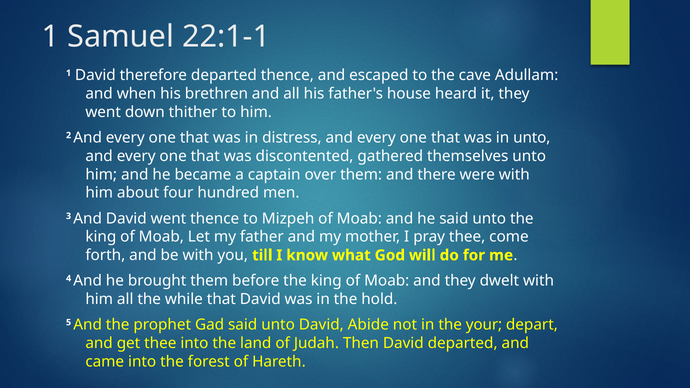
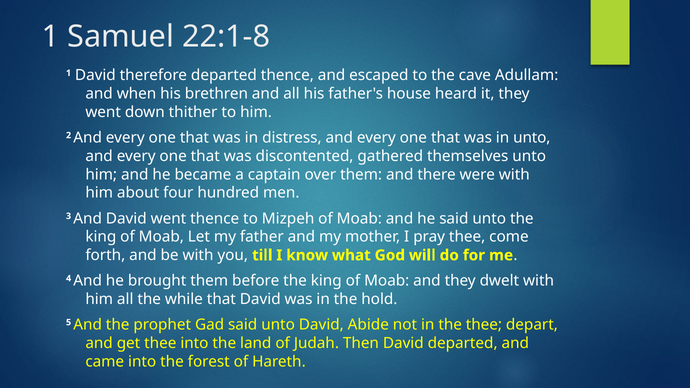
22:1-1: 22:1-1 -> 22:1-8 (226, 37)
the your: your -> thee (484, 325)
